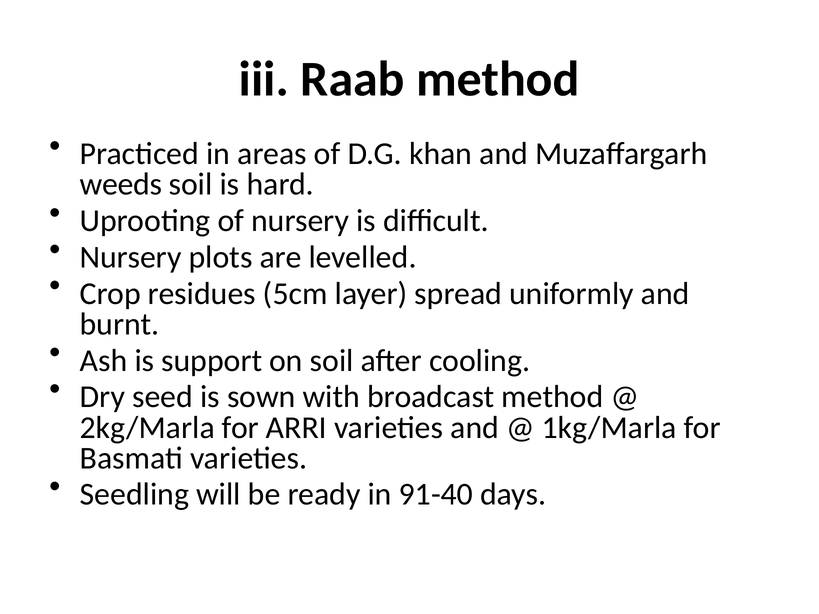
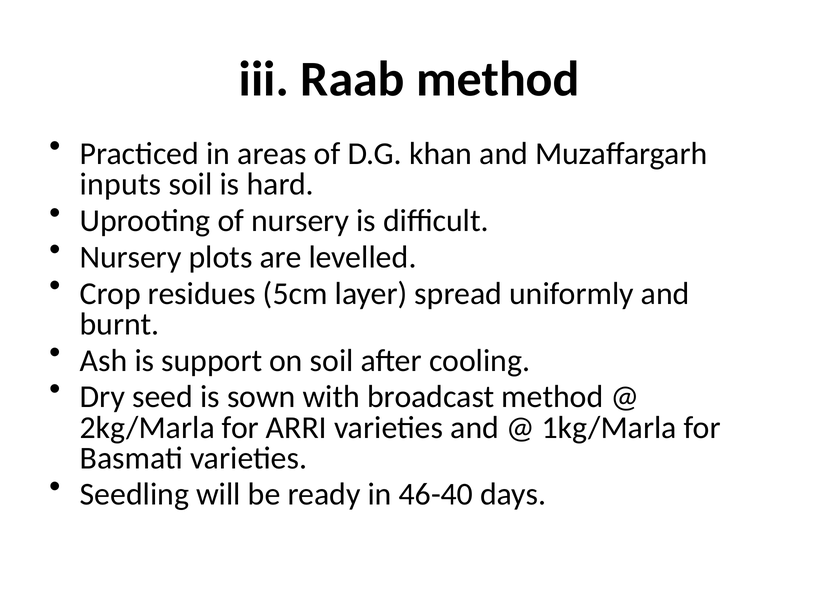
weeds: weeds -> inputs (121, 184)
91-40: 91-40 -> 46-40 (436, 495)
